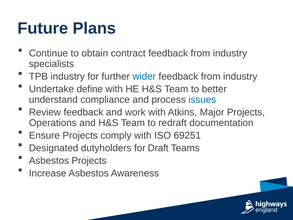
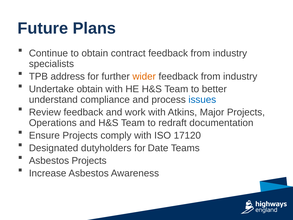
TPB industry: industry -> address (68, 76)
wider colour: blue -> orange (144, 76)
Undertake define: define -> obtain (90, 89)
69251: 69251 -> 17120 (187, 135)
Draft: Draft -> Date (158, 148)
